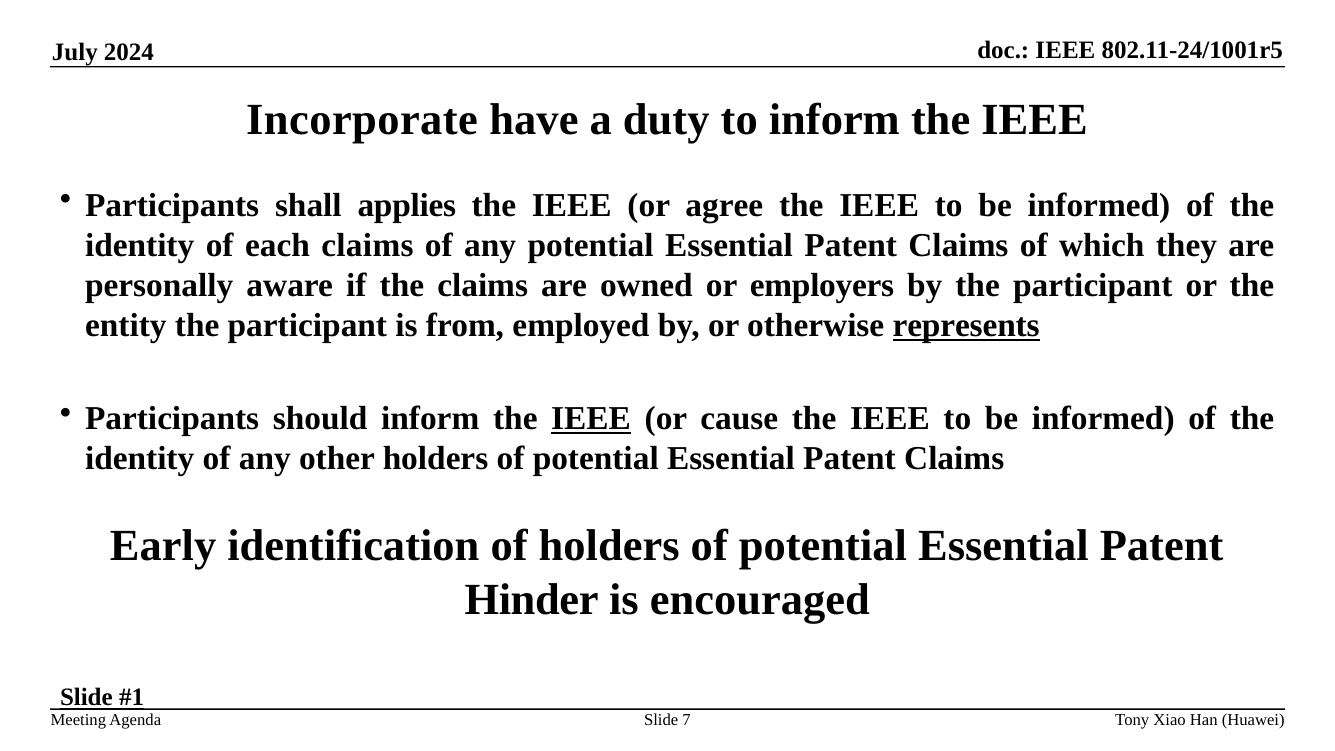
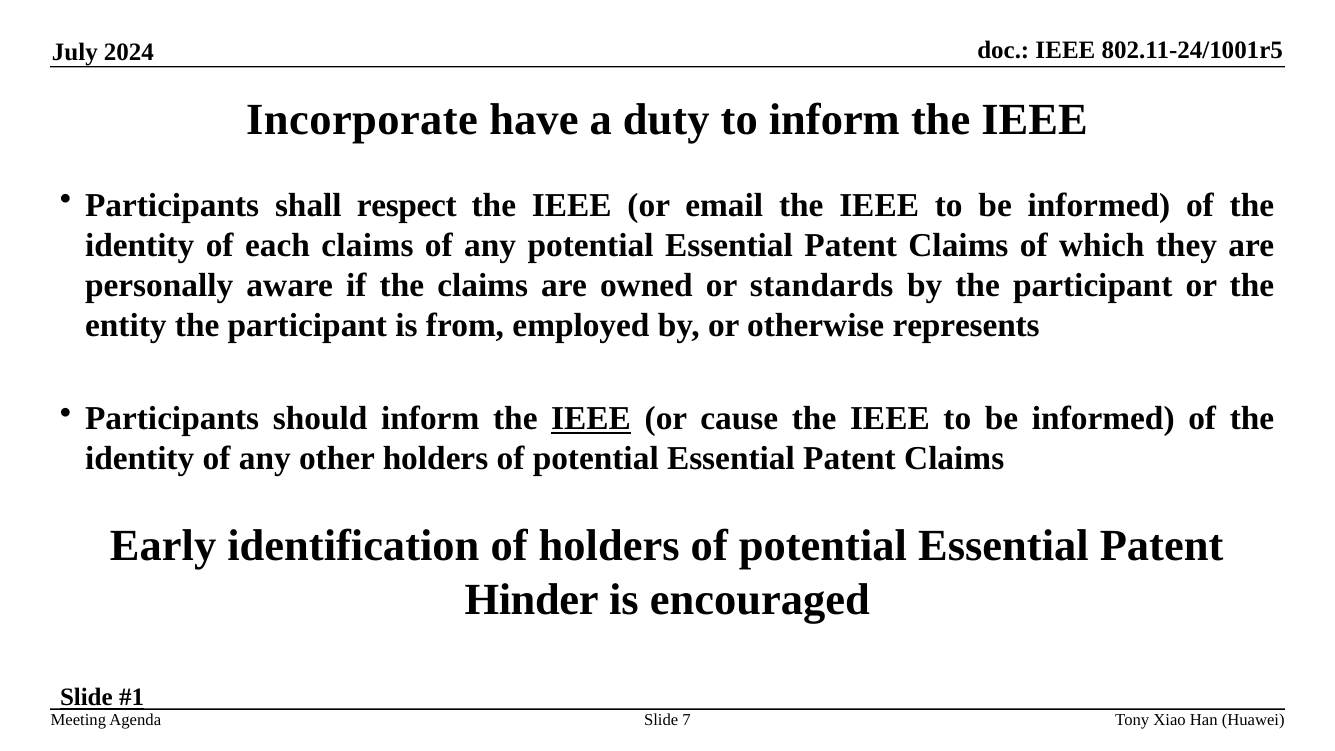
applies: applies -> respect (407, 205)
agree: agree -> email (724, 205)
employers: employers -> standards (822, 285)
represents underline: present -> none (966, 325)
